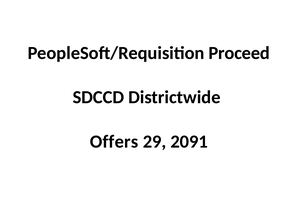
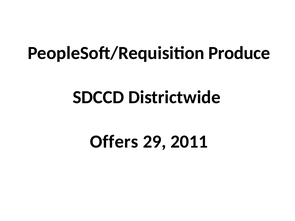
Proceed: Proceed -> Produce (239, 53)
2091: 2091 -> 2011 (189, 142)
